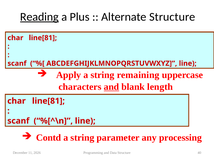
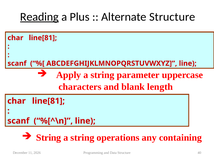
remaining: remaining -> parameter (138, 75)
and underline: present -> none (111, 87)
Contd: Contd -> String (49, 138)
parameter: parameter -> operations (118, 138)
processing: processing -> containing (180, 138)
